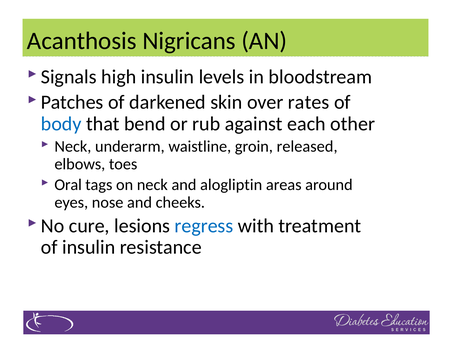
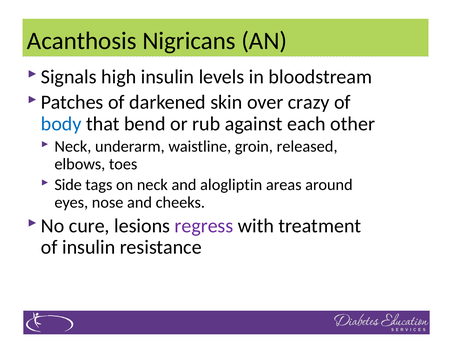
rates: rates -> crazy (309, 102)
Oral: Oral -> Side (68, 185)
regress colour: blue -> purple (204, 226)
